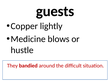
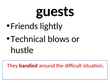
Copper: Copper -> Friends (24, 26)
Medicine: Medicine -> Technical (28, 39)
